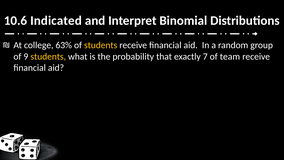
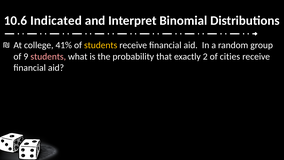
63%: 63% -> 41% (64, 45)
students colour: yellow -> pink (48, 56)
7: 7 -> 2 (205, 56)
team: team -> cities (230, 56)
